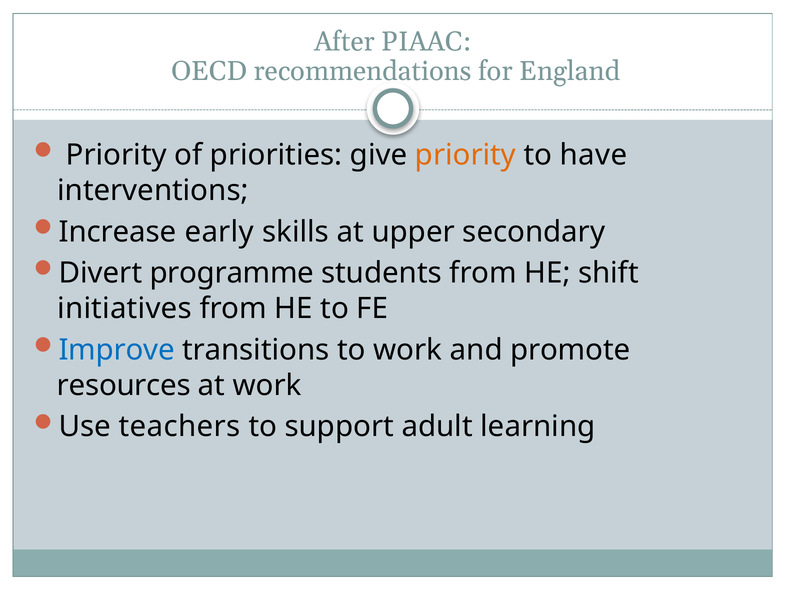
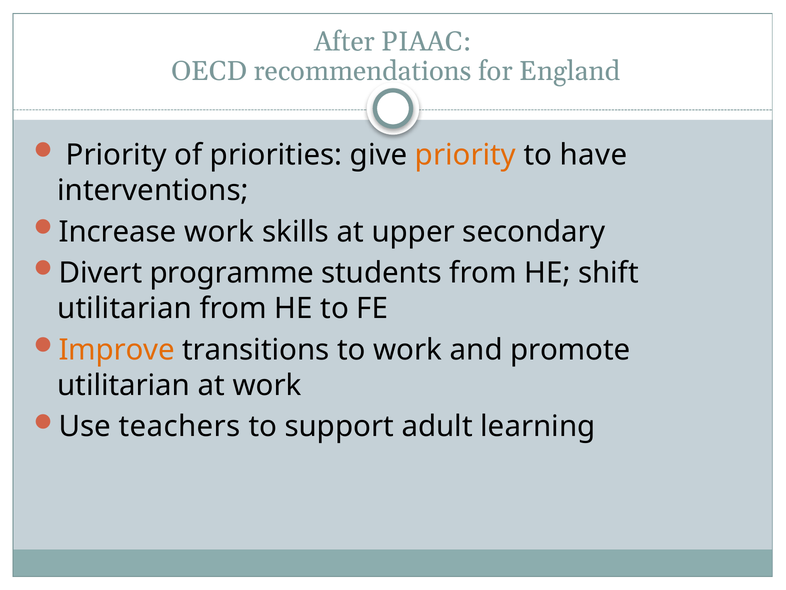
Increase early: early -> work (219, 232)
initiatives: initiatives -> utilitarian (125, 308)
Improve colour: blue -> orange (117, 350)
resources: resources -> utilitarian (124, 385)
